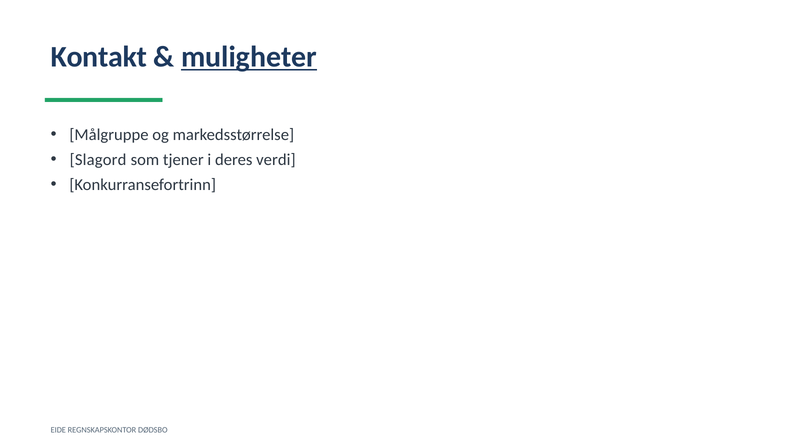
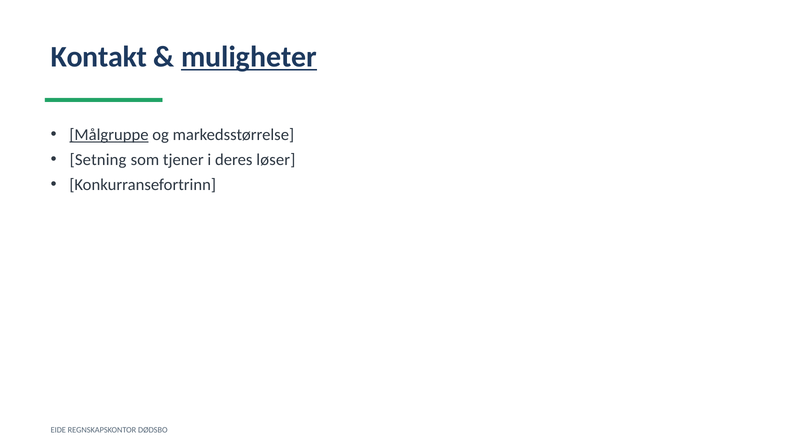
Målgruppe underline: none -> present (109, 135)
Slagord: Slagord -> Setning (98, 160)
verdi: verdi -> løser (276, 160)
